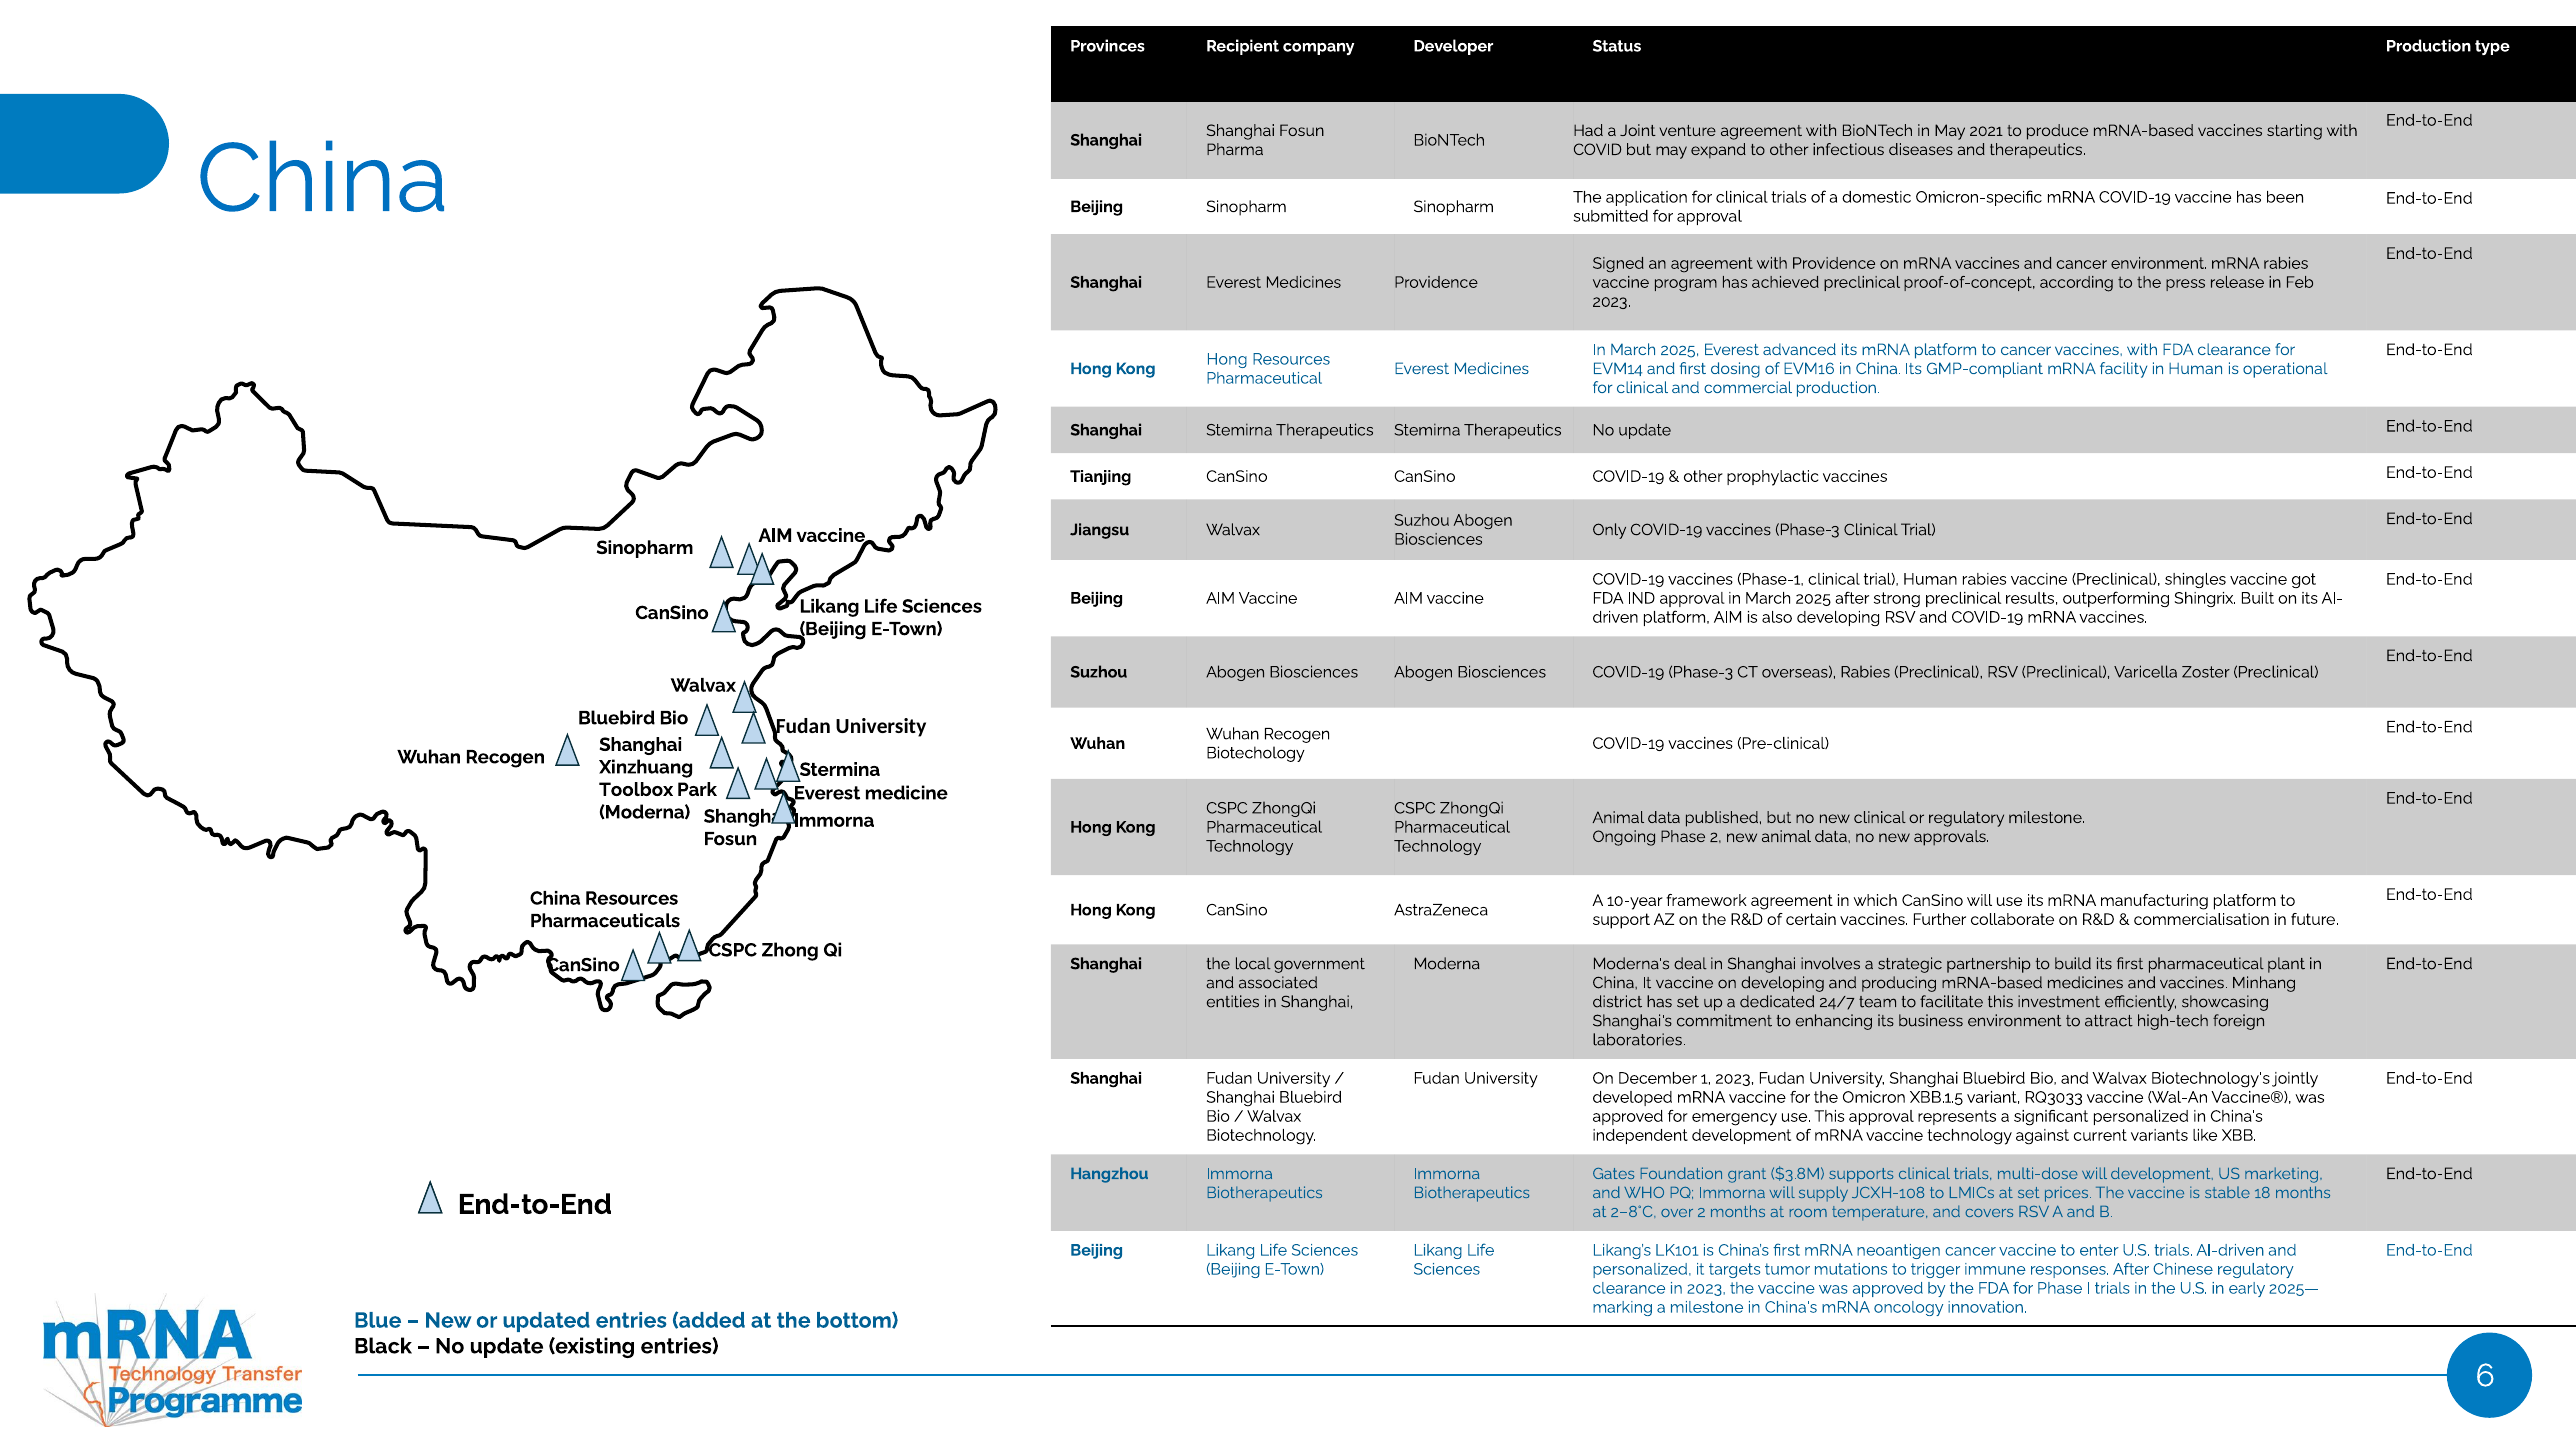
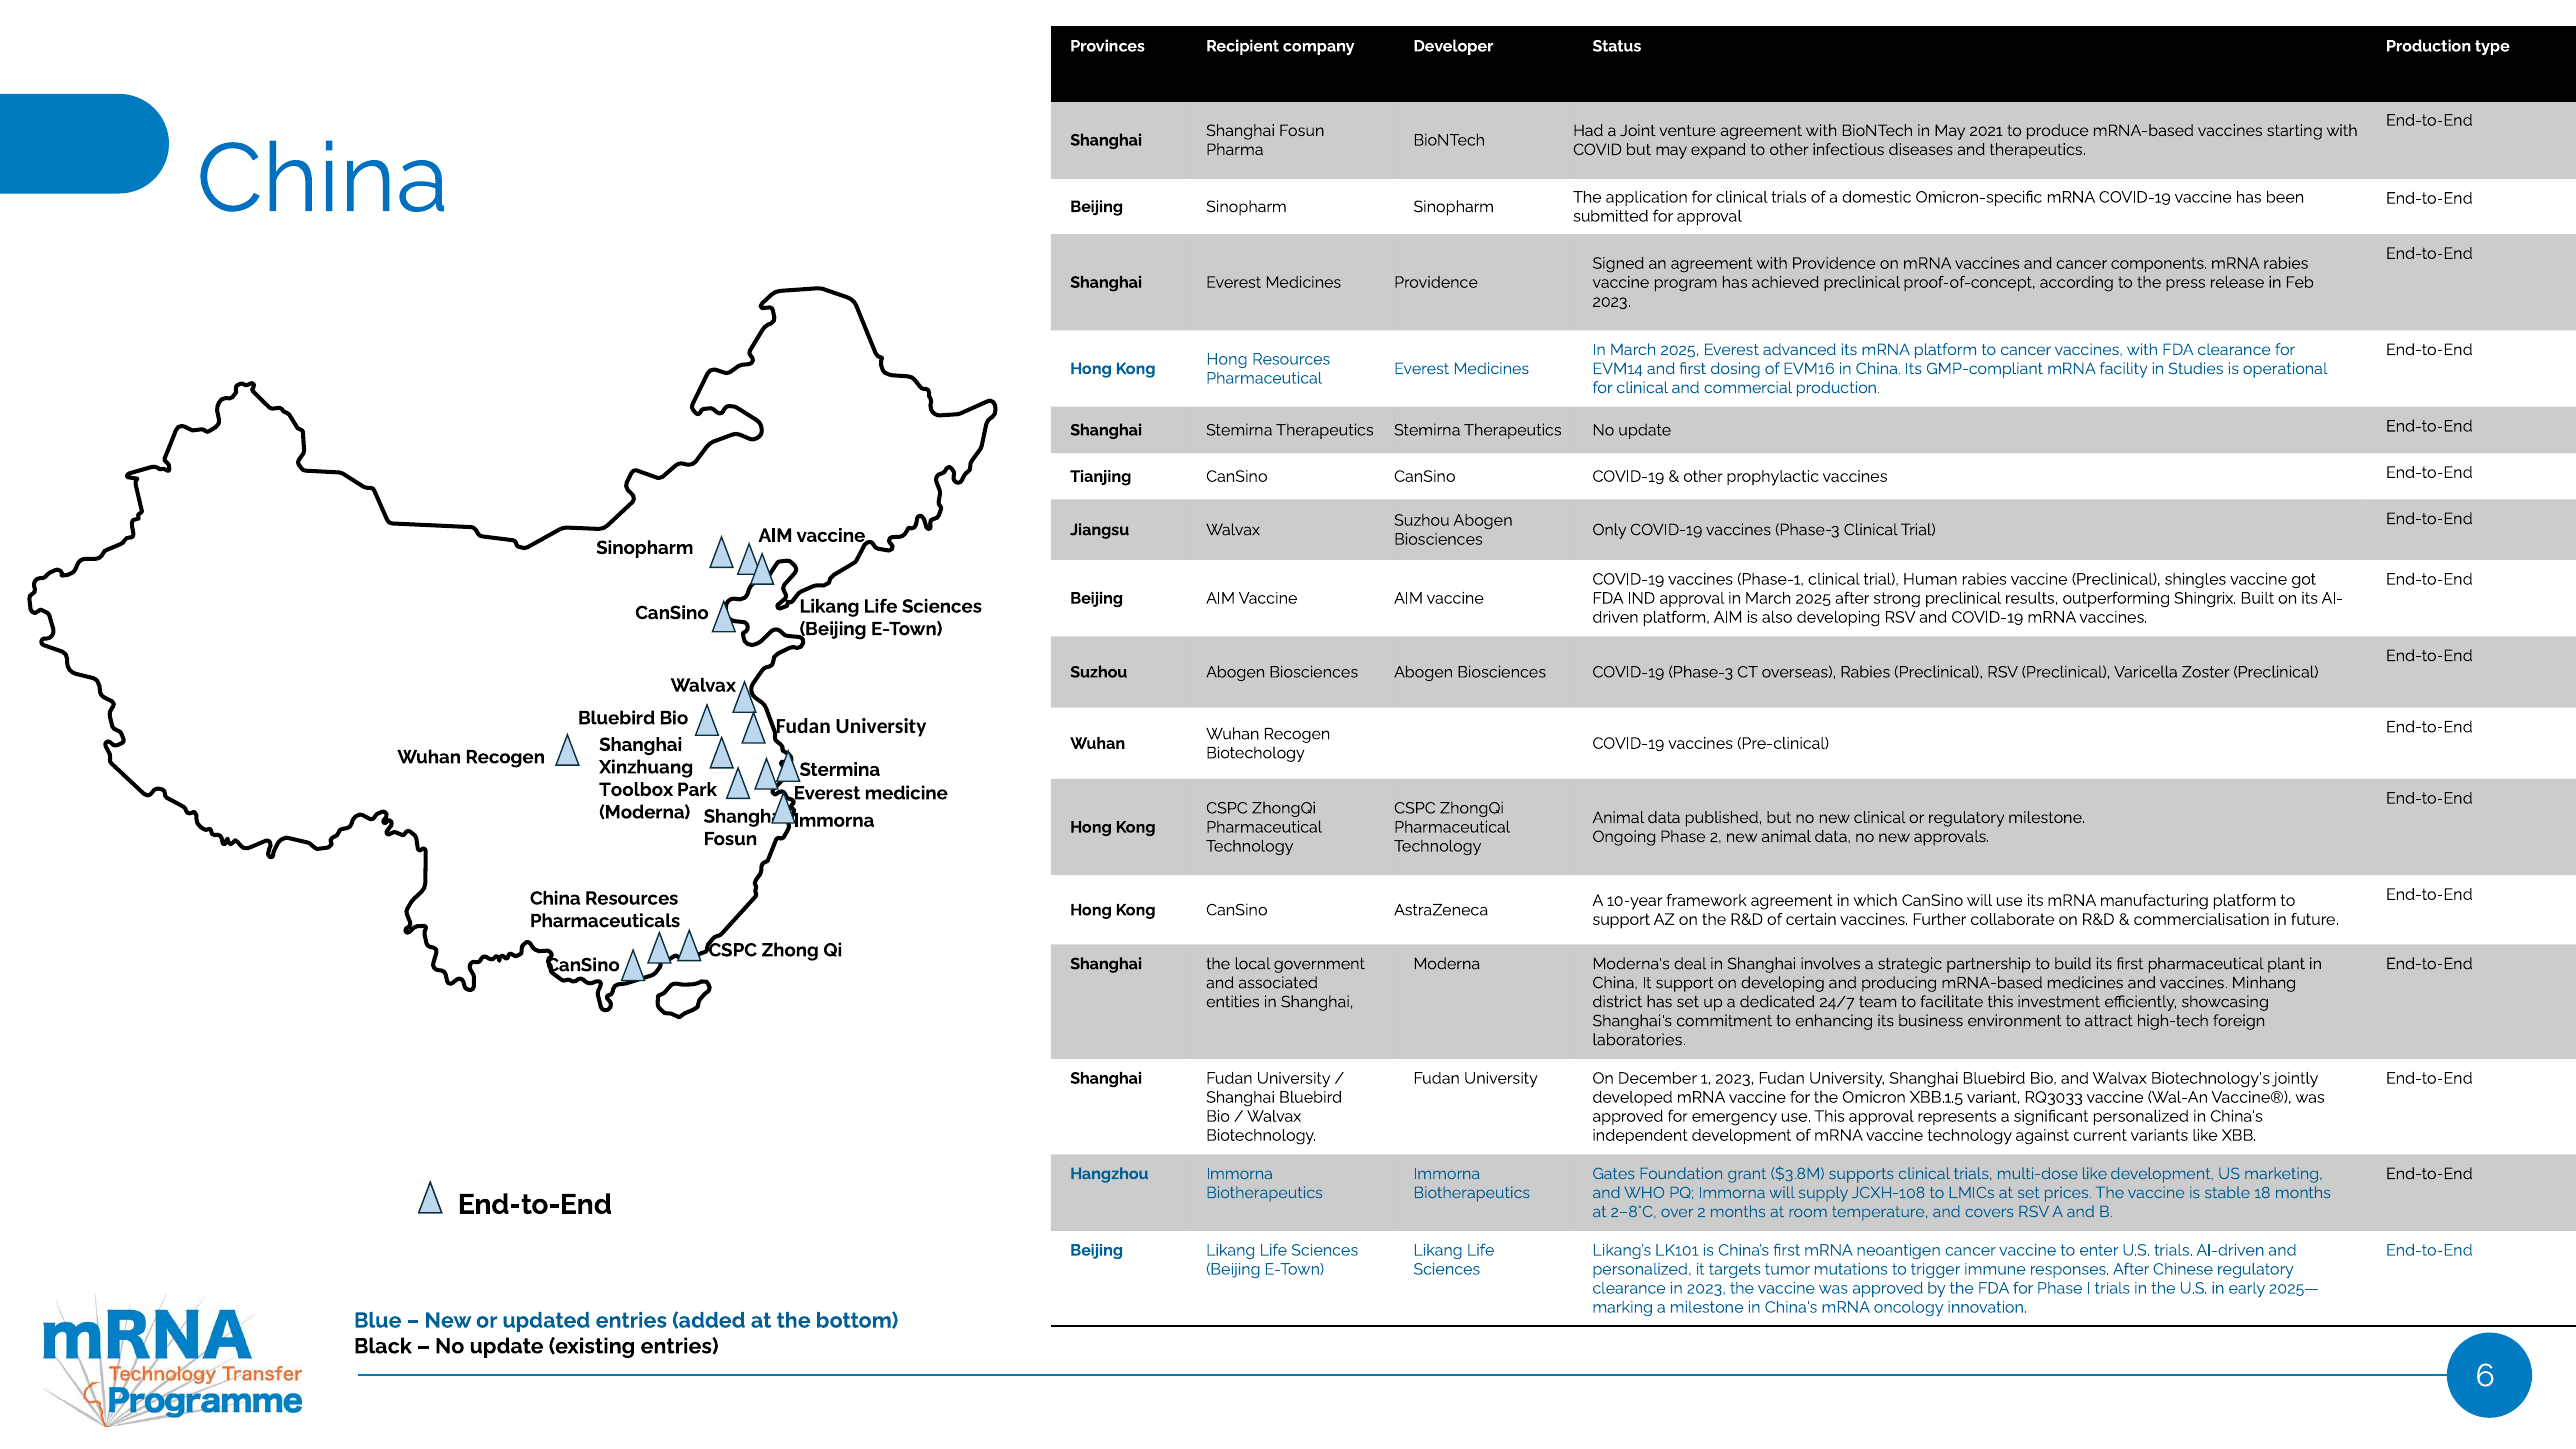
cancer environment: environment -> components (2159, 263)
in Human: Human -> Studies (2196, 369)
It vaccine: vaccine -> support (1685, 983)
multi-dose will: will -> like (2094, 1174)
